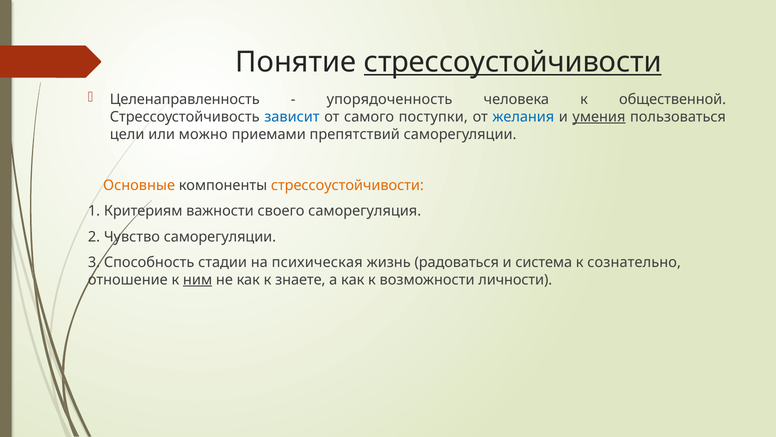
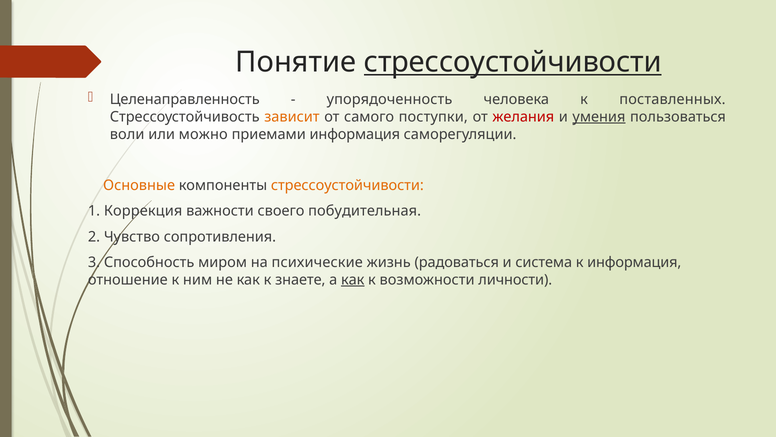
общественной: общественной -> поставленных (672, 99)
зависит colour: blue -> orange (292, 117)
желания colour: blue -> red (523, 117)
цели: цели -> воли (127, 134)
приемами препятствий: препятствий -> информация (355, 134)
Критериям: Критериям -> Коррекция (143, 211)
саморегуляция: саморегуляция -> побудительная (365, 211)
Чувство саморегуляции: саморегуляции -> сопротивления (220, 236)
стадии: стадии -> миром (223, 262)
психическая: психическая -> психические (317, 262)
к сознательно: сознательно -> информация (634, 262)
ним underline: present -> none (198, 279)
как underline: none -> present (353, 279)
